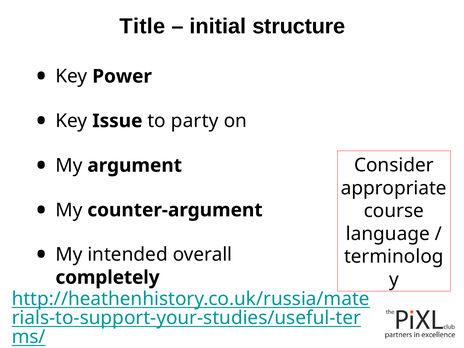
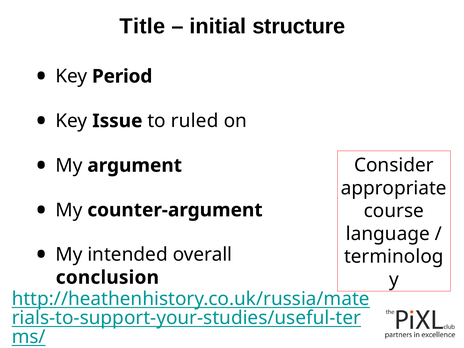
Power: Power -> Period (122, 76)
party: party -> ruled (195, 121)
completely: completely -> conclusion (107, 277)
